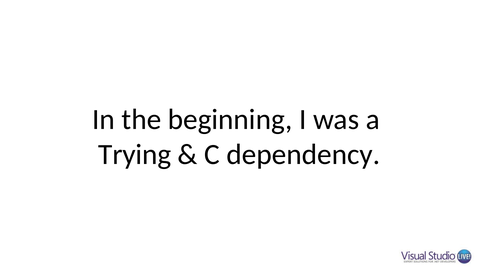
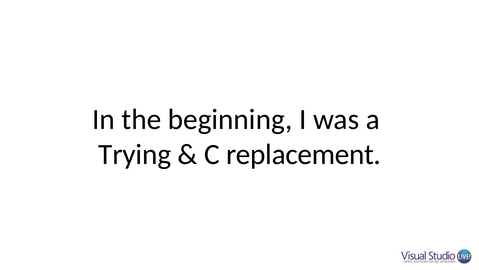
dependency: dependency -> replacement (304, 154)
